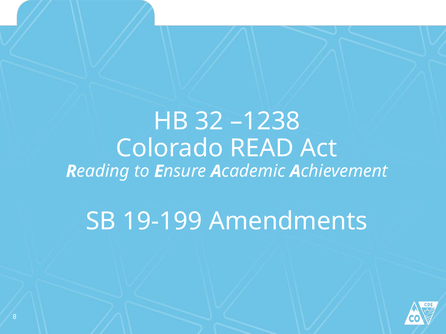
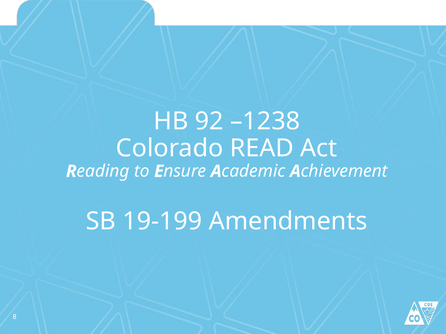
32: 32 -> 92 (209, 121)
